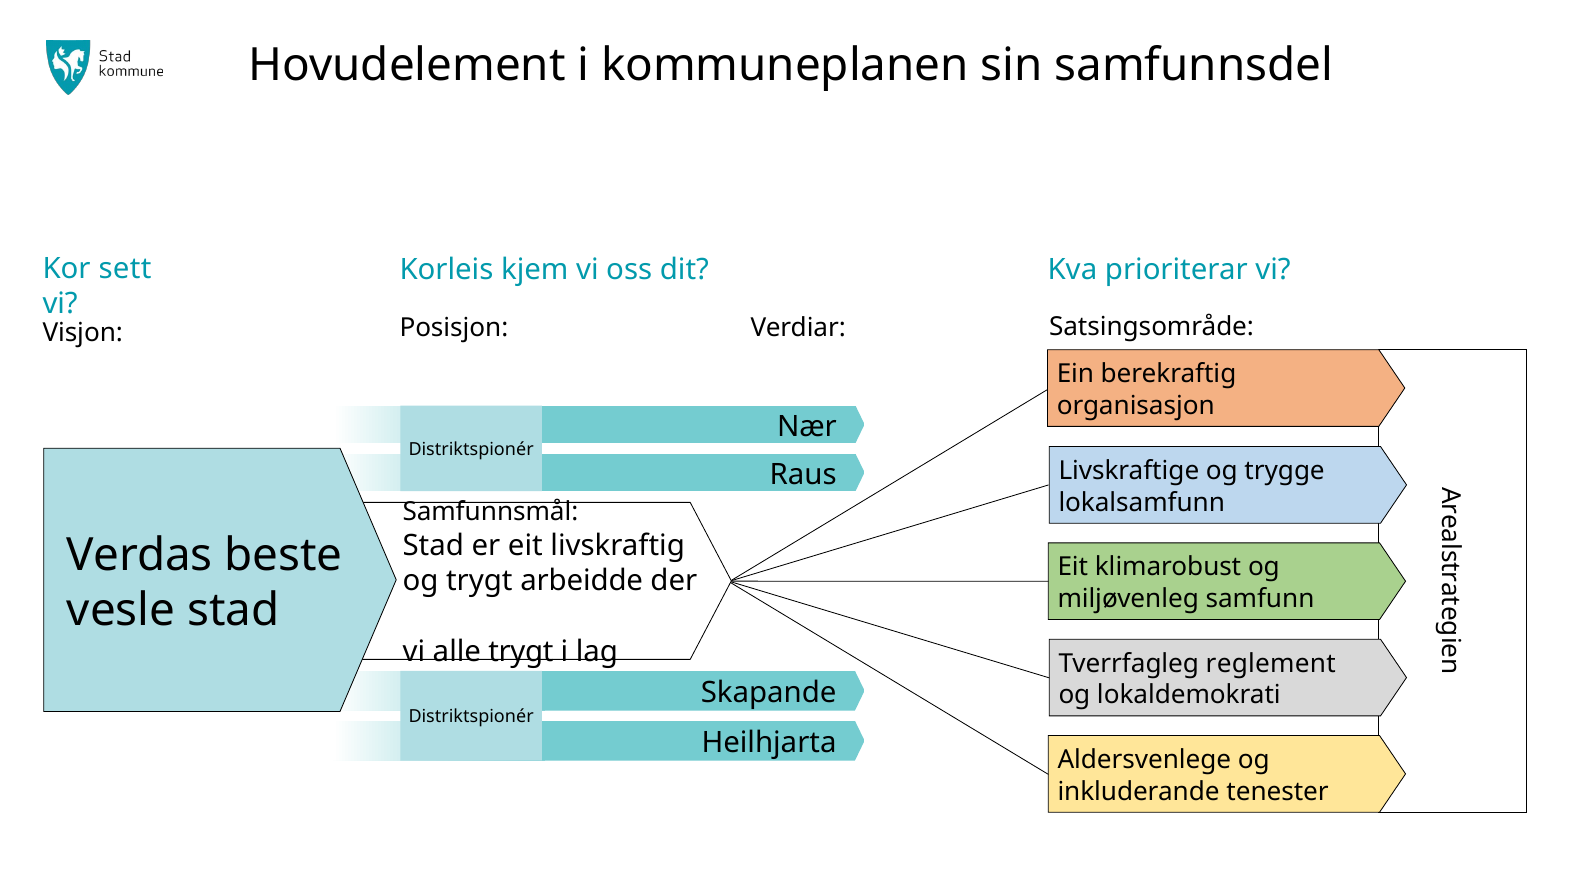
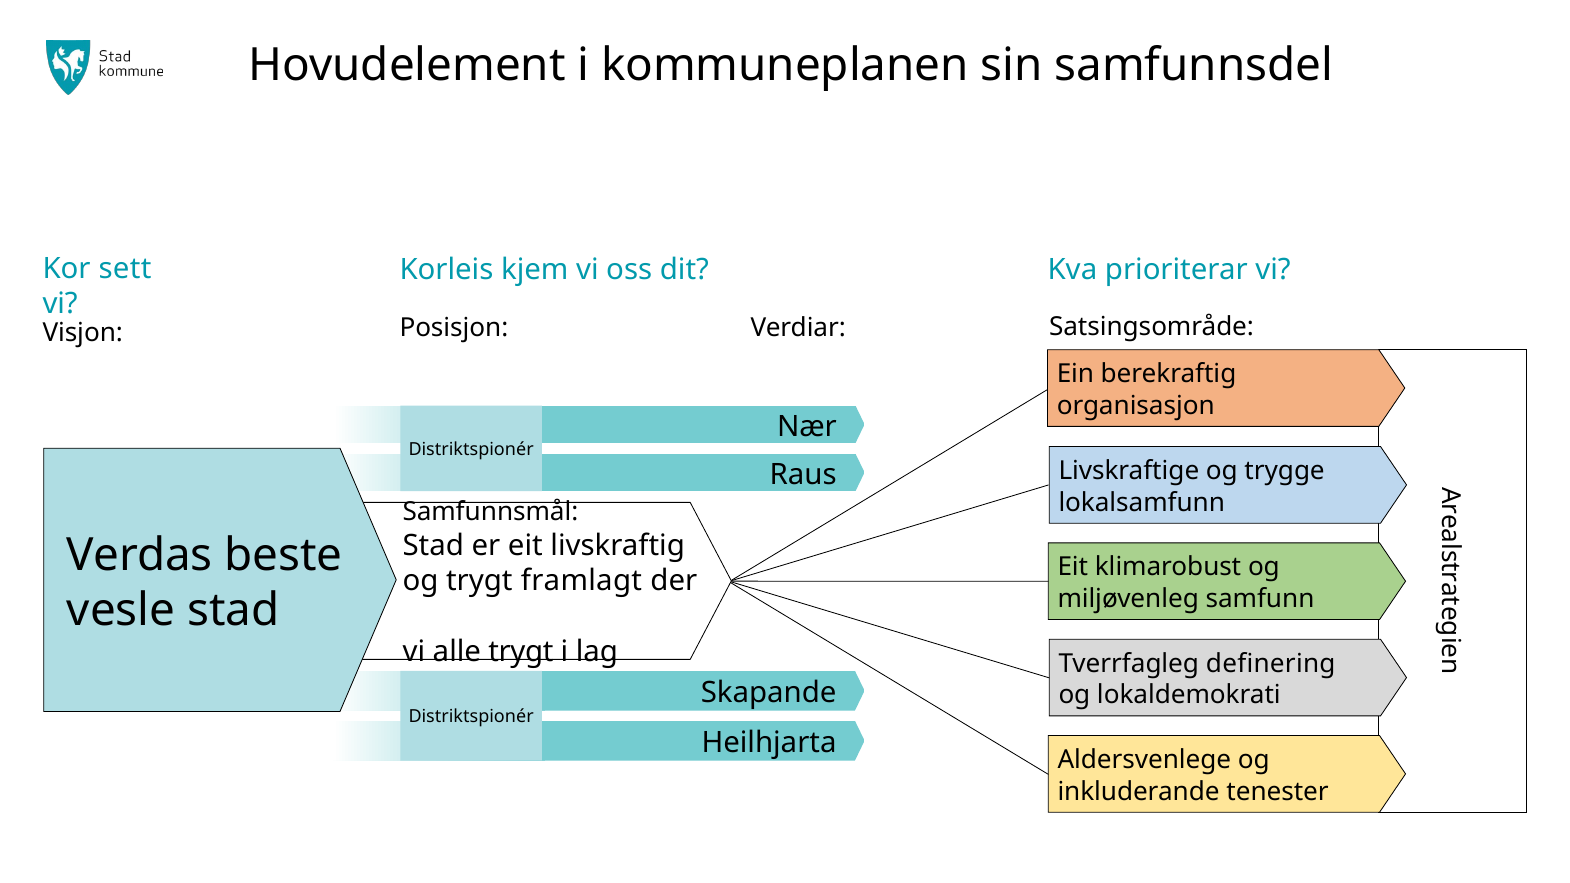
arbeidde: arbeidde -> framlagt (581, 581)
reglement: reglement -> definering (1271, 664)
